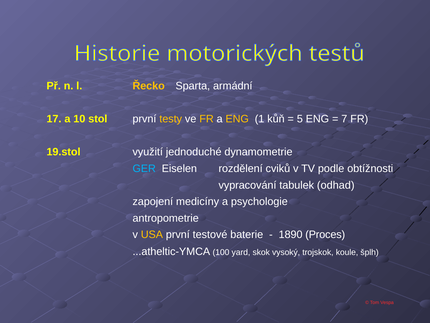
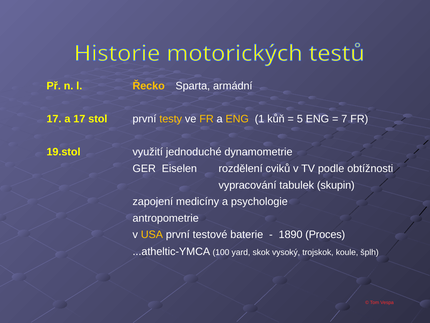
a 10: 10 -> 17 (79, 119)
GER colour: light blue -> white (144, 168)
odhad: odhad -> skupin (336, 185)
